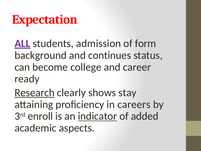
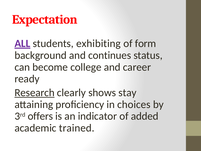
admission: admission -> exhibiting (99, 43)
careers: careers -> choices (134, 104)
enroll: enroll -> offers (40, 116)
indicator underline: present -> none (97, 116)
aspects: aspects -> trained (77, 128)
